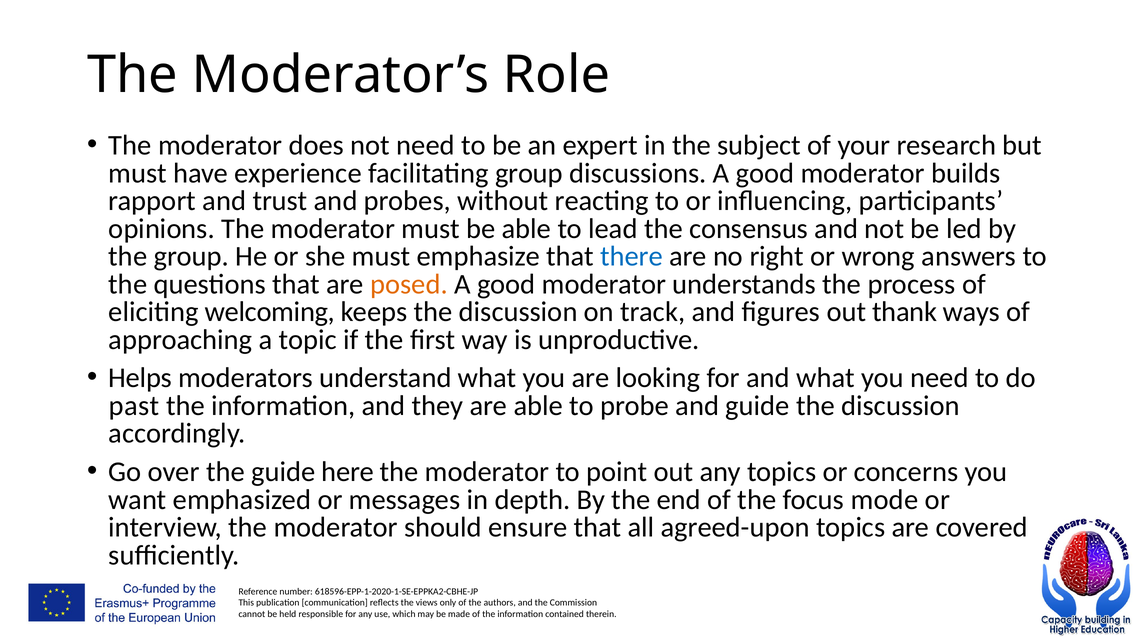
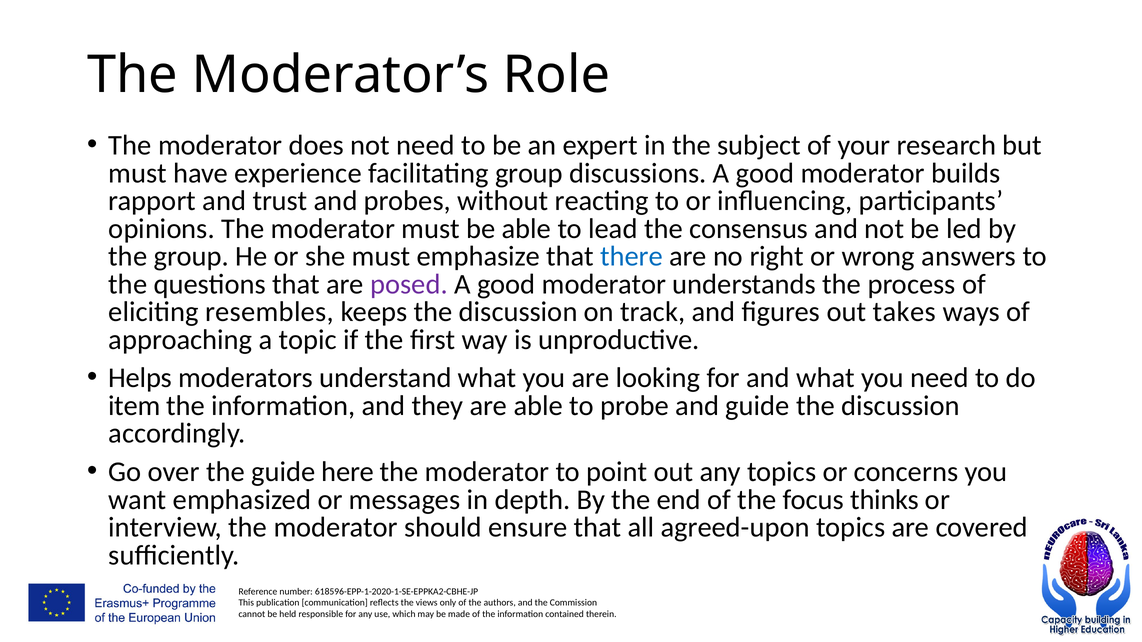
posed colour: orange -> purple (409, 284)
welcoming: welcoming -> resembles (270, 312)
thank: thank -> takes (904, 312)
past: past -> item (134, 406)
mode: mode -> thinks (885, 500)
